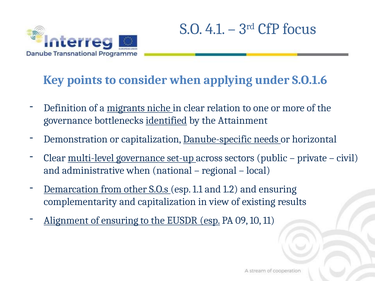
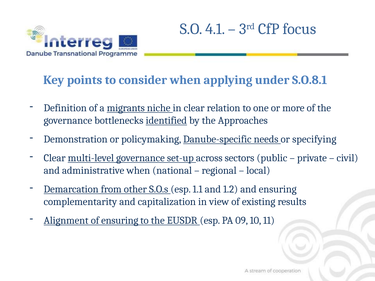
S.O.1.6: S.O.1.6 -> S.O.8.1 (310, 80)
Attainment: Attainment -> Approaches (243, 121)
or capitalization: capitalization -> policymaking (151, 139)
horizontal: horizontal -> specifying (314, 139)
esp underline: present -> none (210, 221)
